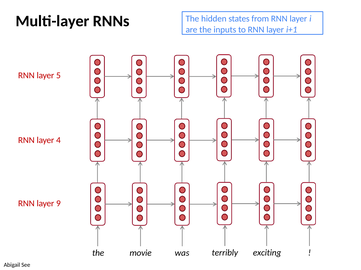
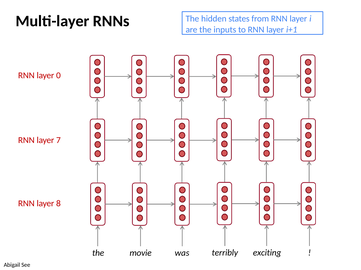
5: 5 -> 0 (58, 76)
4: 4 -> 7 (58, 141)
9: 9 -> 8 (58, 204)
